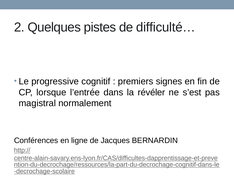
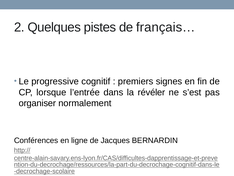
difficulté…: difficulté… -> français… (166, 27)
magistral: magistral -> organiser (37, 103)
